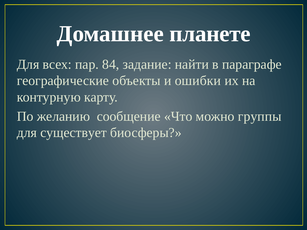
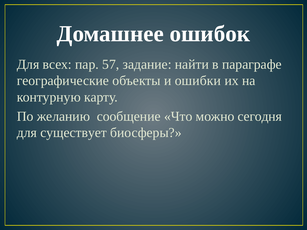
планете: планете -> ошибок (210, 34)
84: 84 -> 57 (111, 64)
группы: группы -> сегодня (260, 116)
